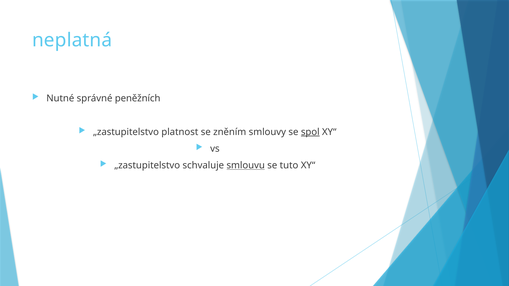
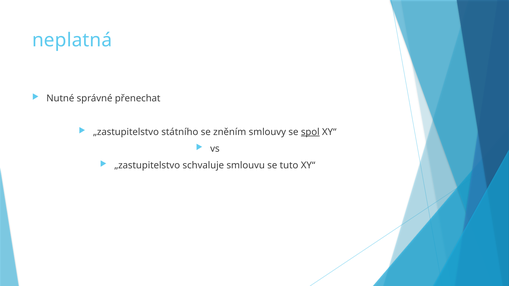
peněžních: peněžních -> přenechat (138, 99)
platnost: platnost -> státního (180, 132)
smlouvu underline: present -> none (246, 166)
